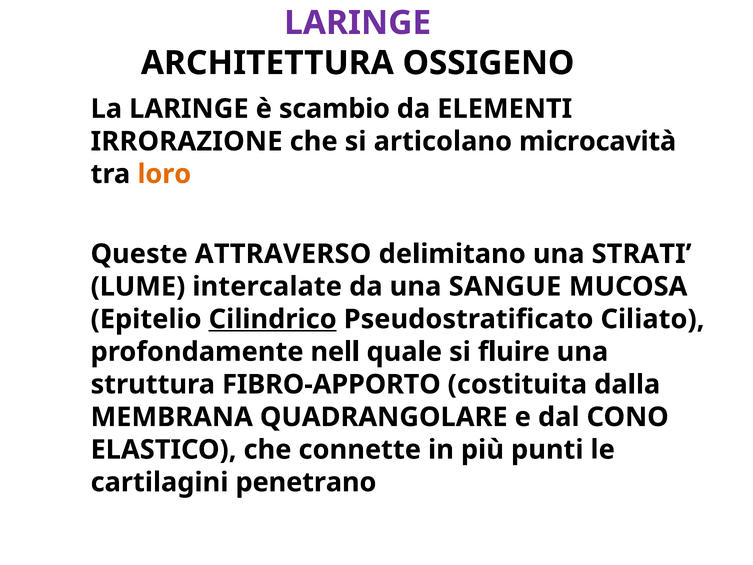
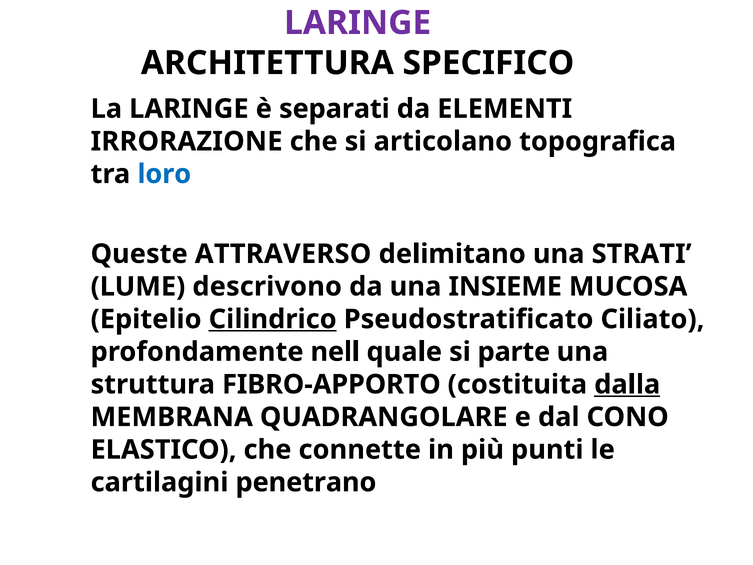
OSSIGENO: OSSIGENO -> SPECIFICO (488, 63)
scambio: scambio -> separati (334, 109)
microcavità: microcavità -> topografica (598, 141)
loro colour: orange -> blue (164, 174)
intercalate: intercalate -> descrivono (267, 286)
SANGUE: SANGUE -> INSIEME (505, 286)
fluire: fluire -> parte (514, 352)
dalla underline: none -> present (627, 384)
